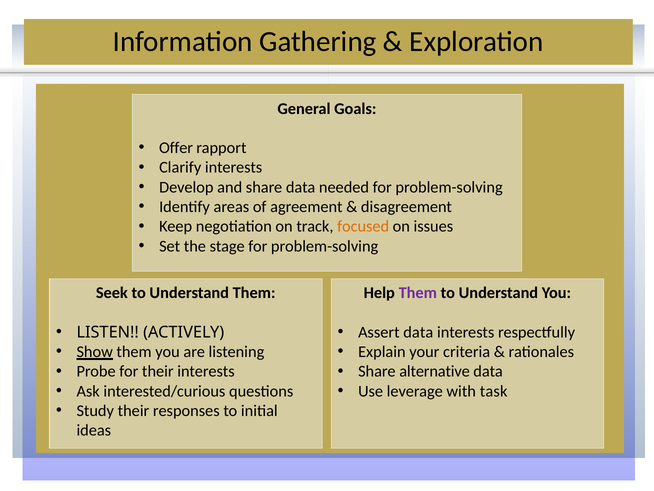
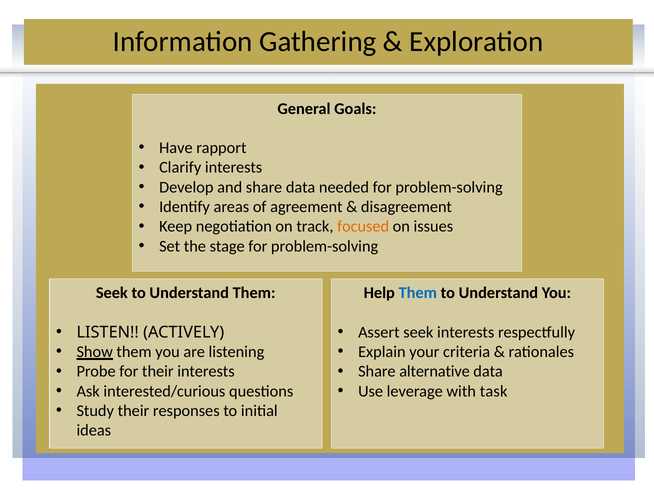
Offer: Offer -> Have (176, 148)
Them colour: purple -> blue (418, 293)
Assert data: data -> seek (418, 332)
